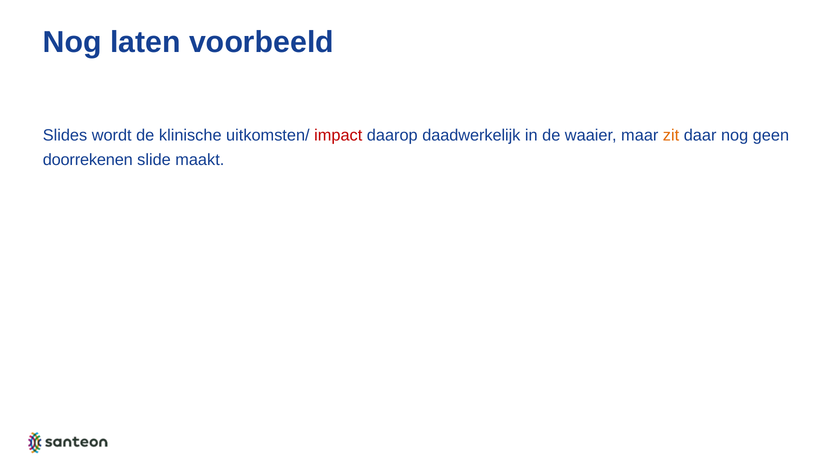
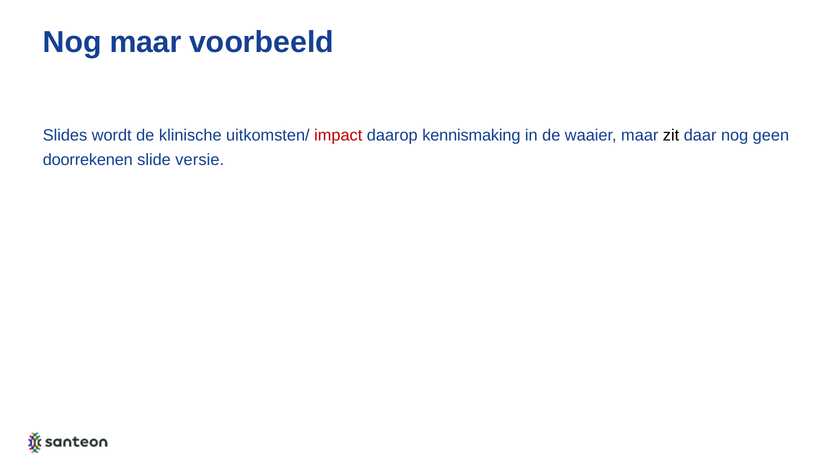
Nog laten: laten -> maar (146, 42)
daadwerkelijk: daadwerkelijk -> kennismaking (471, 135)
zit colour: orange -> black (671, 135)
maakt: maakt -> versie (200, 160)
